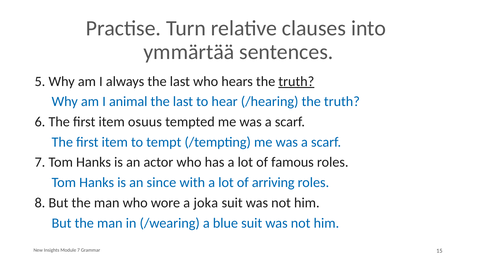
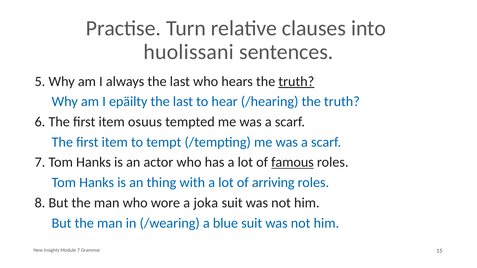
ymmärtää: ymmärtää -> huolissani (189, 52)
animal: animal -> epäilty (128, 102)
famous underline: none -> present (292, 163)
since: since -> thing (161, 183)
